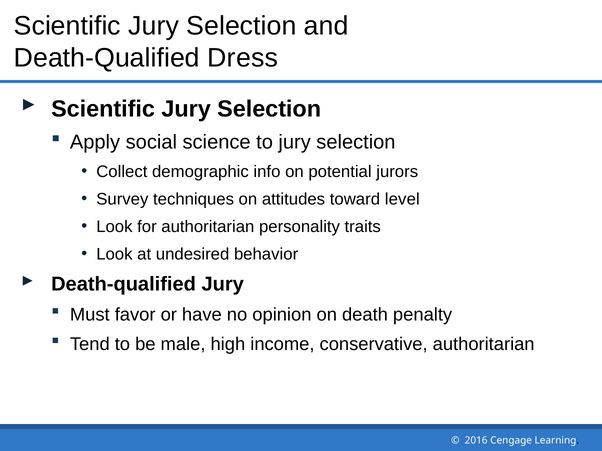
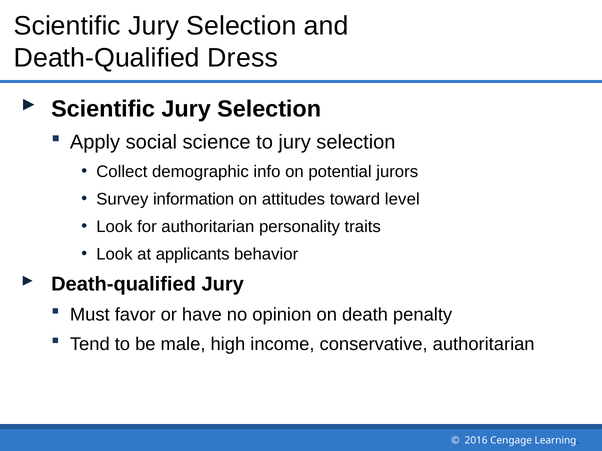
techniques: techniques -> information (194, 199)
undesired: undesired -> applicants (193, 255)
